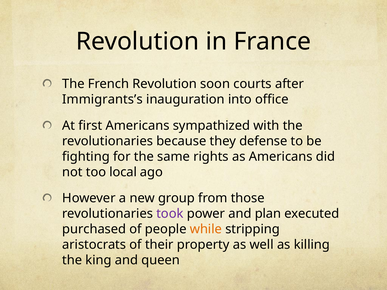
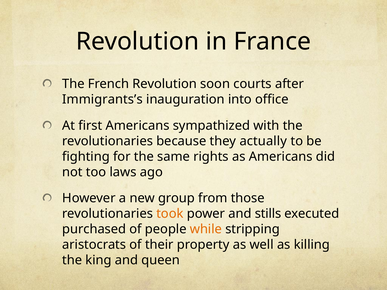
defense: defense -> actually (263, 141)
local: local -> laws (123, 172)
took colour: purple -> orange (170, 214)
plan: plan -> stills (268, 214)
